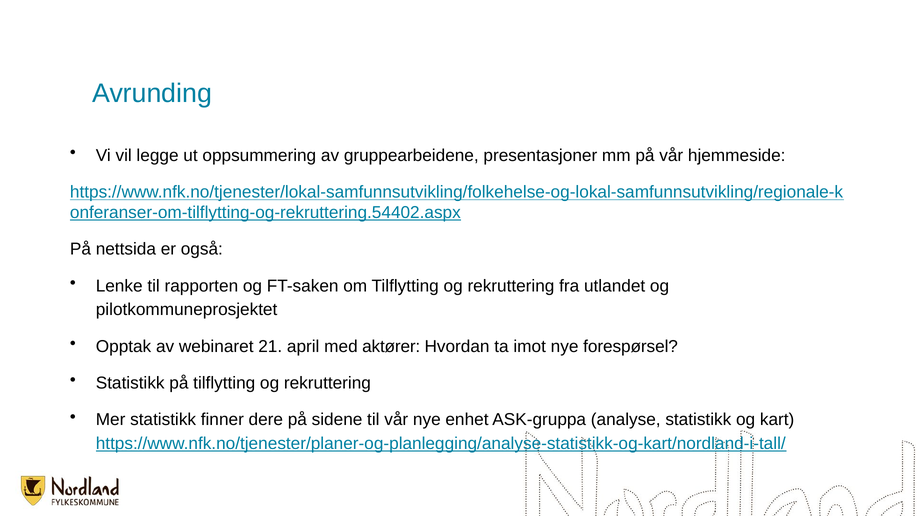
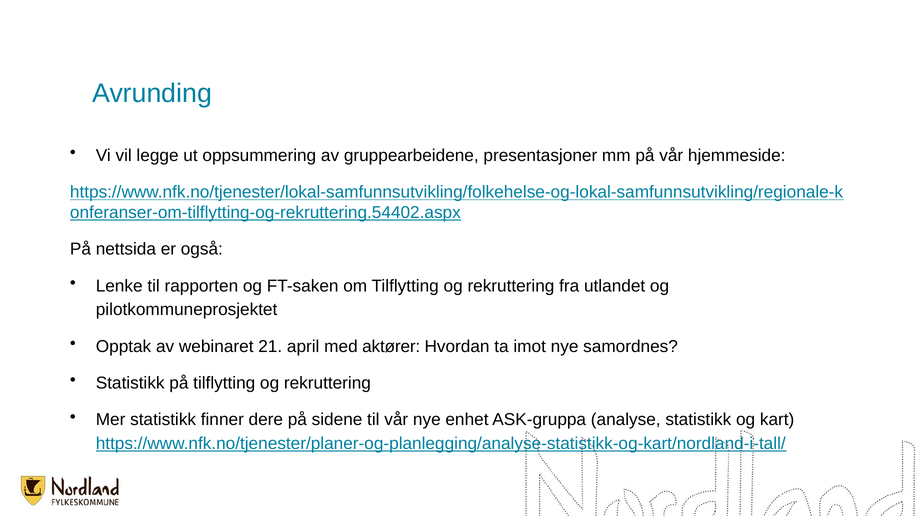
forespørsel: forespørsel -> samordnes (631, 347)
